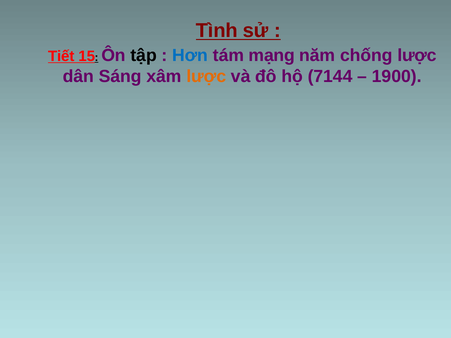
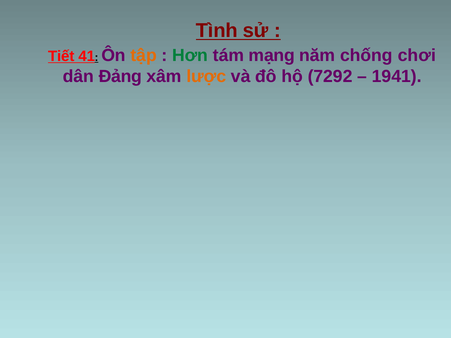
15: 15 -> 41 (87, 56)
tập colour: black -> orange (144, 55)
Hơn colour: blue -> green (190, 55)
chống lược: lược -> chơi (417, 55)
Sáng: Sáng -> Đảng (120, 76)
7144: 7144 -> 7292 (330, 76)
1900: 1900 -> 1941 (397, 76)
